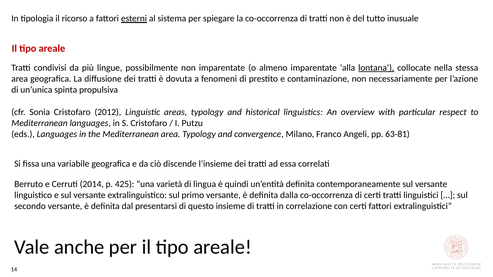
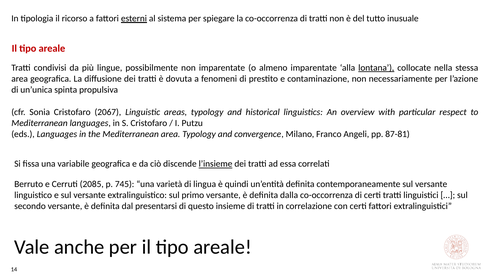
2012: 2012 -> 2067 (108, 112)
63-81: 63-81 -> 87-81 (398, 134)
l’insieme underline: none -> present (216, 164)
2014: 2014 -> 2085 (92, 184)
425: 425 -> 745 (125, 184)
